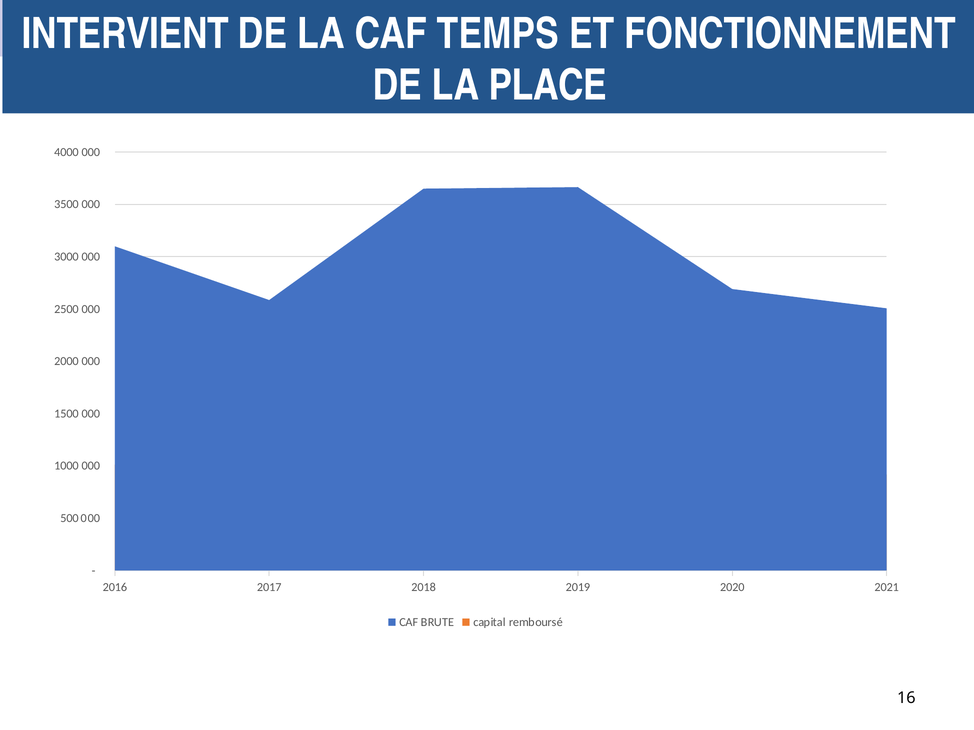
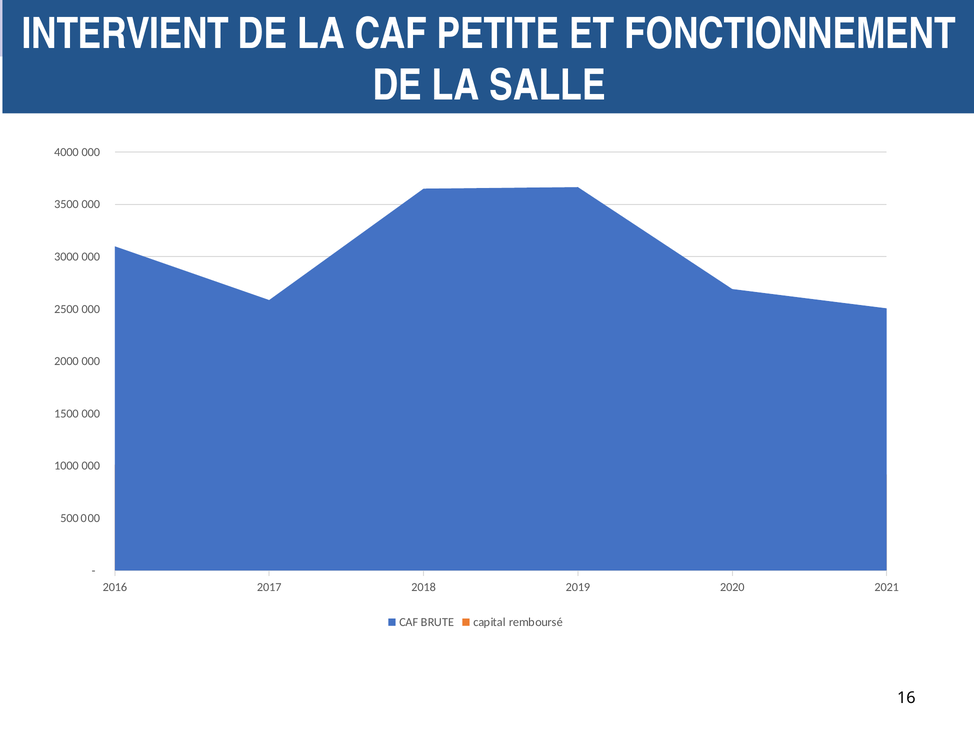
TEMPS: TEMPS -> PETITE (498, 34)
PLACE: PLACE -> SALLE (548, 86)
